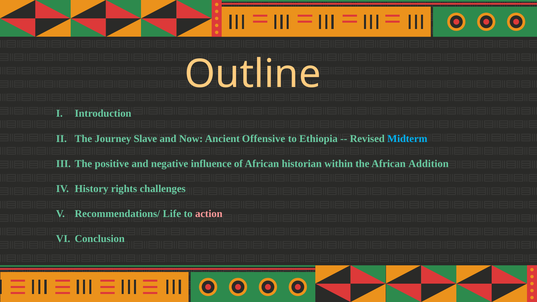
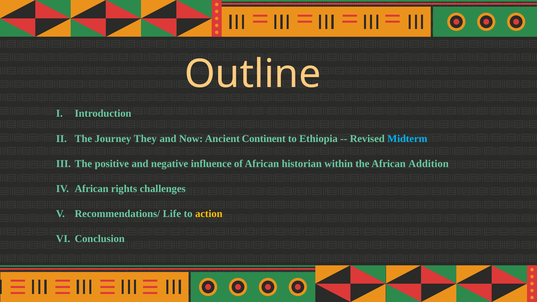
Slave: Slave -> They (145, 139)
Offensive: Offensive -> Continent (264, 139)
History: History -> African (92, 189)
action colour: pink -> yellow (209, 214)
